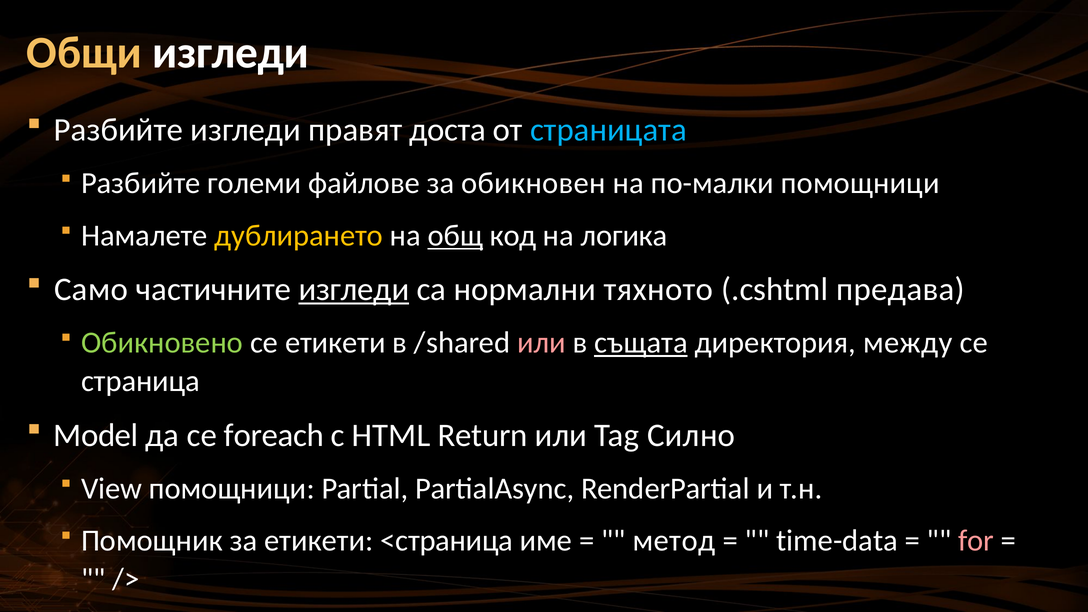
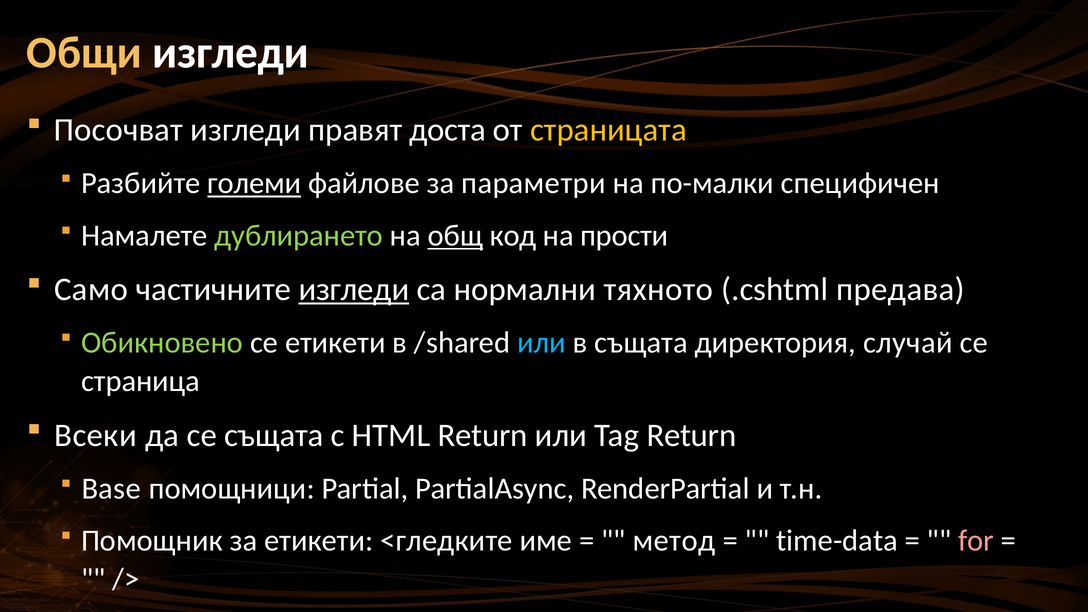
Разбийте: Разбийте -> Посочват (118, 130)
страницата colour: light blue -> yellow (608, 130)
големи underline: none -> present (254, 183)
обикновен: обикновен -> параметри (533, 183)
по-малки помощници: помощници -> специфичен (860, 183)
дублирането colour: yellow -> light green (299, 236)
логика: логика -> прости (624, 236)
или colour: pink -> light blue (541, 343)
същата underline: present -> none (641, 343)
между: между -> случай (908, 343)
Model: Model -> Всеки (96, 435)
се foreach: foreach -> същата (274, 435)
Tag Силно: Силно -> Return (691, 435)
View: View -> Base (111, 489)
<страница: <страница -> <гледките (447, 541)
